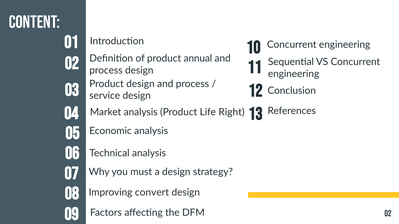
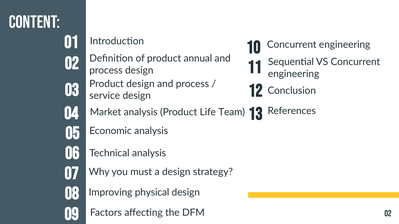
Right: Right -> Team (232, 112)
convert: convert -> physical (152, 193)
